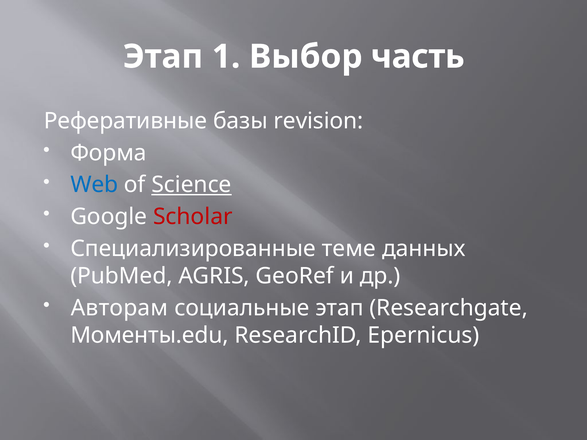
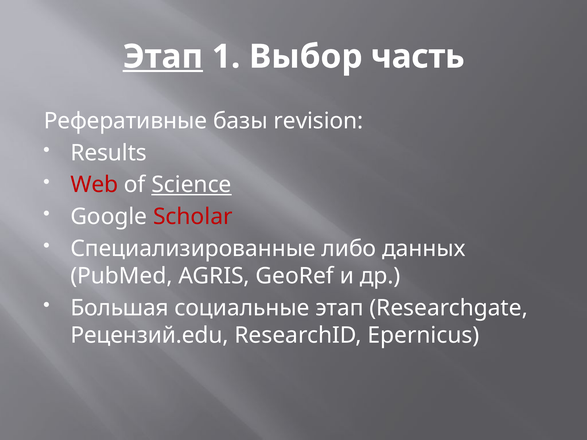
Этап underline: none -> present (163, 57)
Форма: Форма -> Results (109, 153)
Web colour: blue -> red (94, 185)
теме: теме -> либо (349, 249)
Авторам: Авторам -> Большая (120, 308)
Моменты.edu: Моменты.edu -> Рецензий.edu (150, 336)
